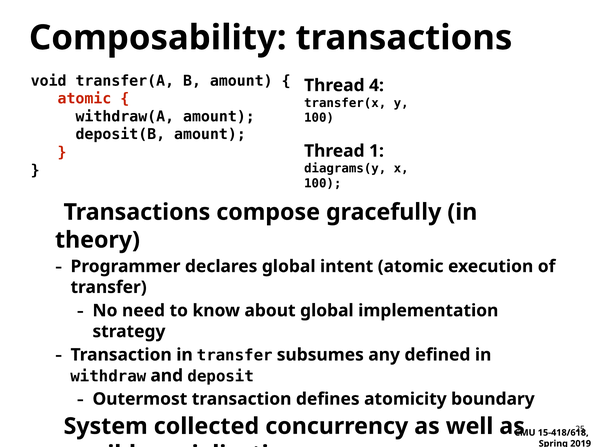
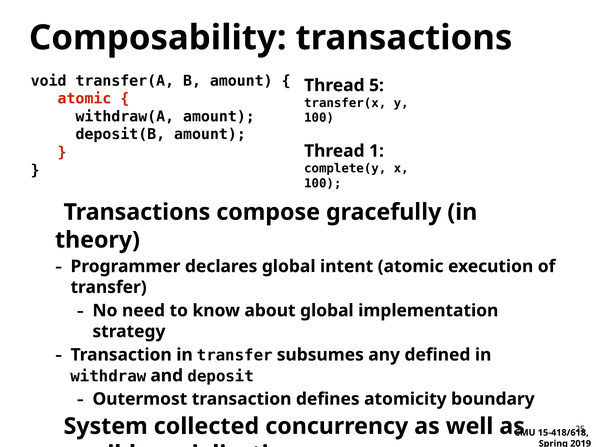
4: 4 -> 5 (376, 85)
diagrams(y: diagrams(y -> complete(y (345, 168)
